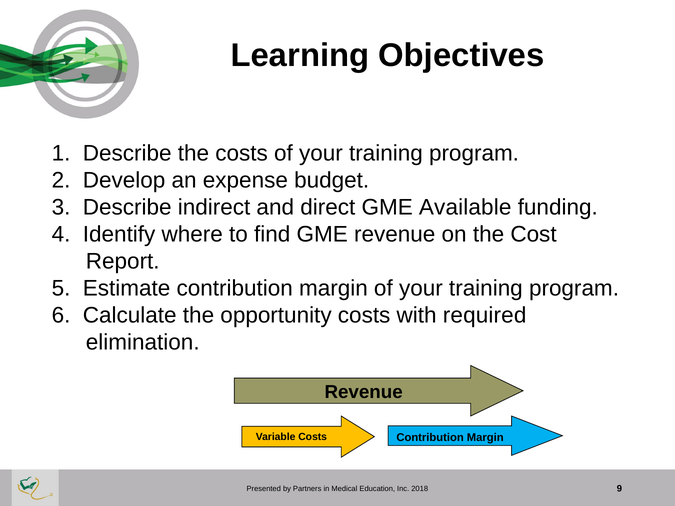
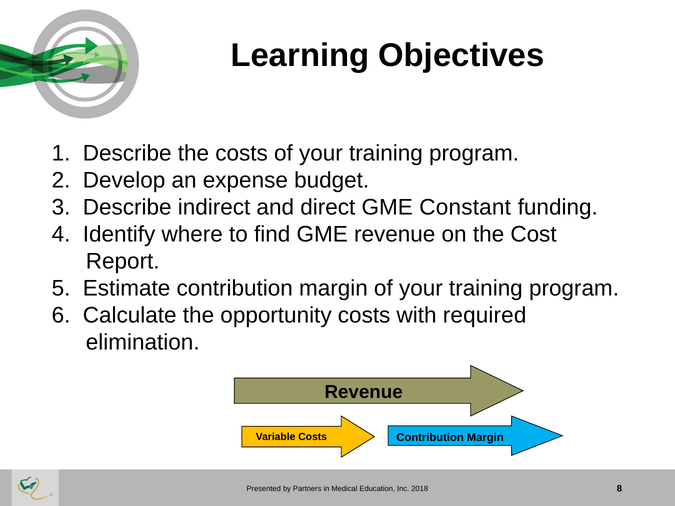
Available: Available -> Constant (465, 207)
9: 9 -> 8 (619, 489)
